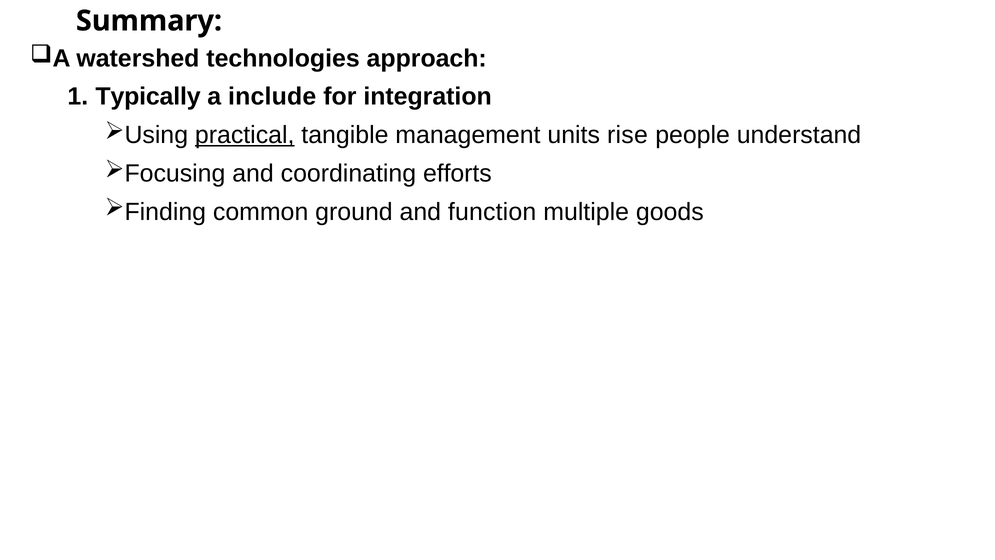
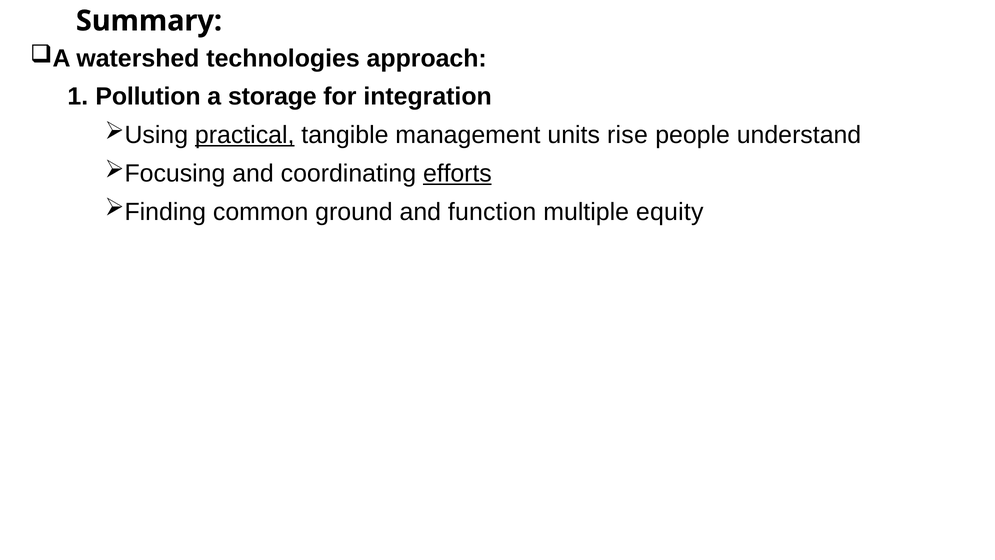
Typically: Typically -> Pollution (148, 97)
include: include -> storage (272, 97)
efforts underline: none -> present (457, 173)
goods: goods -> equity (670, 212)
